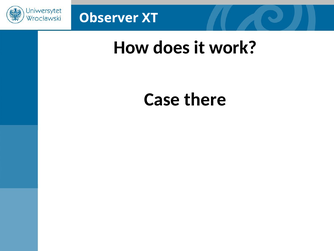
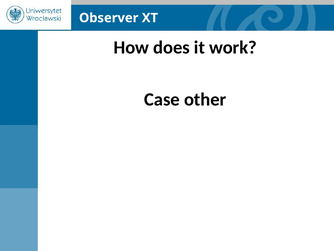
there: there -> other (205, 99)
